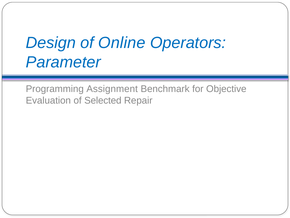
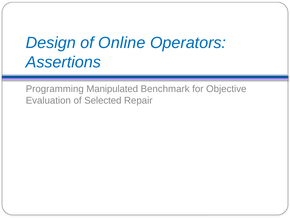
Parameter: Parameter -> Assertions (63, 62)
Assignment: Assignment -> Manipulated (112, 89)
